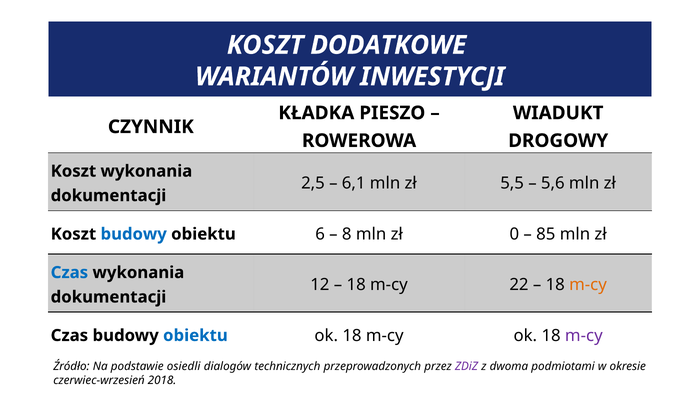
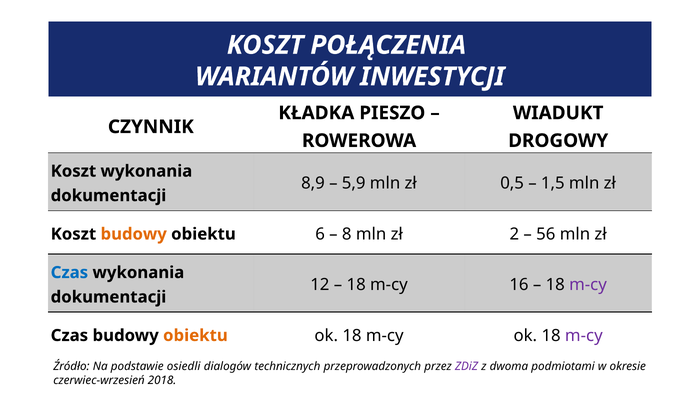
DODATKOWE: DODATKOWE -> POŁĄCZENIA (388, 45)
2,5: 2,5 -> 8,9 (313, 183)
6,1: 6,1 -> 5,9 (354, 183)
5,5: 5,5 -> 0,5 (512, 183)
5,6: 5,6 -> 1,5 (553, 183)
budowy colour: blue -> orange (134, 234)
0: 0 -> 2 (514, 234)
85: 85 -> 56 (546, 234)
22: 22 -> 16 (519, 285)
m-cy colour: orange -> purple (588, 285)
obiektu colour: blue -> orange (195, 335)
